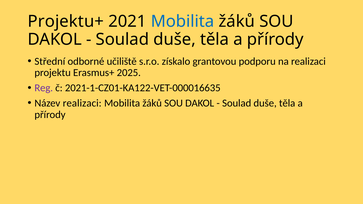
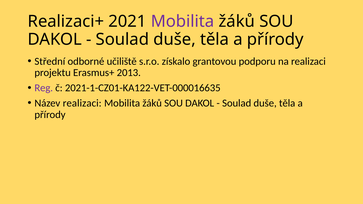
Projektu+: Projektu+ -> Realizaci+ (66, 22)
Mobilita colour: blue -> purple (183, 22)
2025: 2025 -> 2013 (129, 73)
